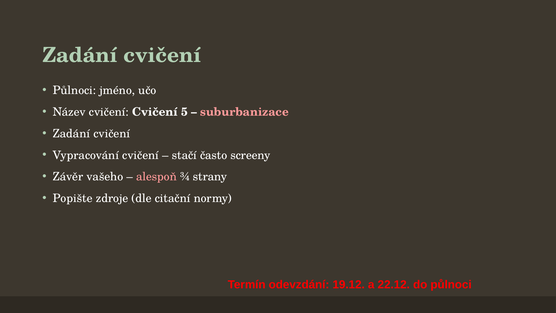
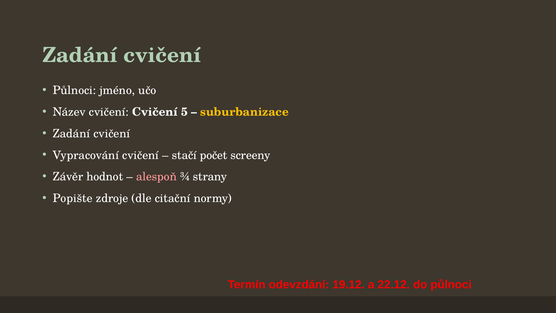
suburbanizace colour: pink -> yellow (244, 112)
často: často -> počet (214, 155)
vašeho: vašeho -> hodnot (105, 177)
